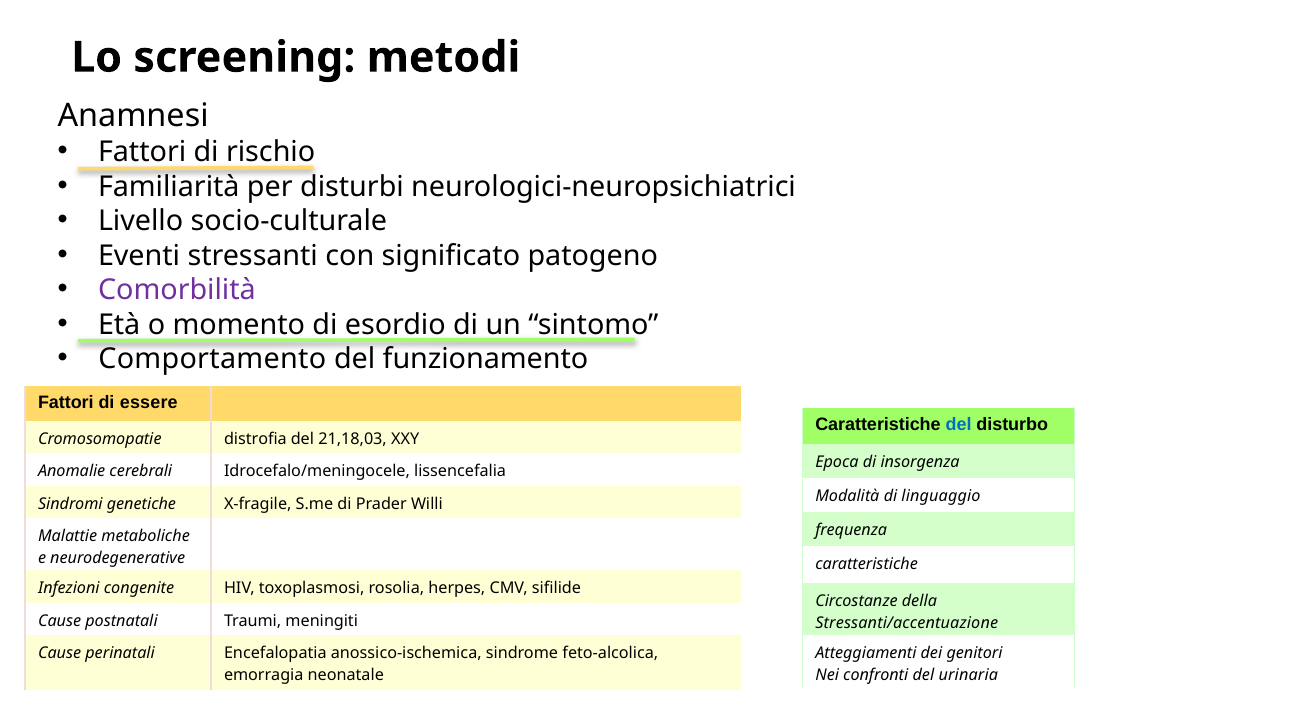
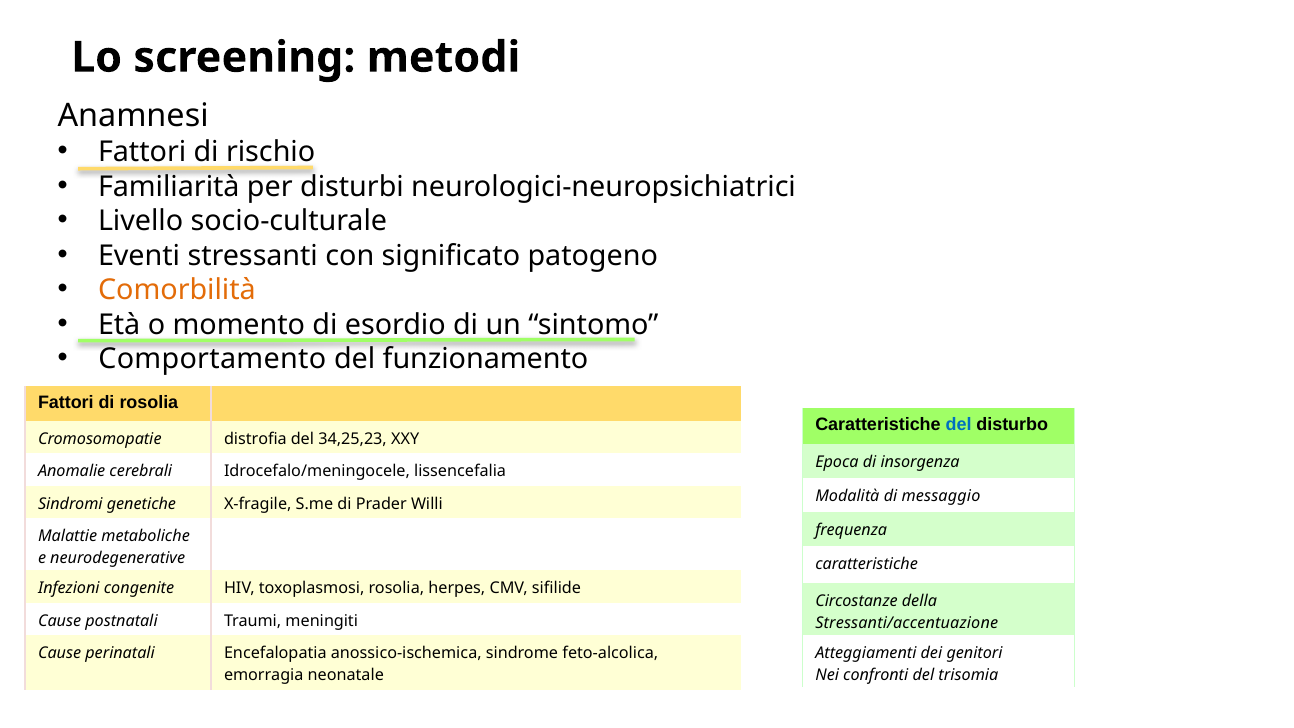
Comorbilità colour: purple -> orange (177, 290)
di essere: essere -> rosolia (149, 403)
21,18,03: 21,18,03 -> 34,25,23 (353, 439)
linguaggio: linguaggio -> messaggio (941, 496)
urinaria: urinaria -> trisomia (968, 675)
